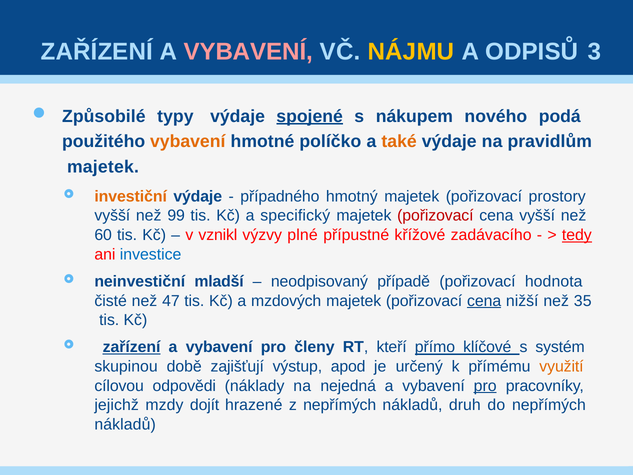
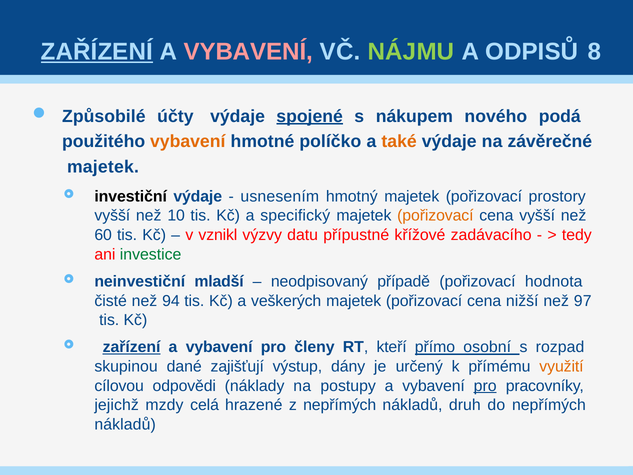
ZAŘÍZENÍ underline: none -> present (97, 52)
NÁJMU colour: yellow -> light green (411, 52)
3: 3 -> 8 (594, 52)
typy: typy -> účty (175, 116)
pravidlům: pravidlům -> závěrečné (550, 141)
investiční colour: orange -> black (131, 196)
případného: případného -> usnesením (280, 196)
99: 99 -> 10 (176, 216)
pořizovací colour: red -> orange (435, 216)
plné: plné -> datu (303, 235)
tedy underline: present -> none (577, 235)
investice colour: blue -> green (151, 254)
47: 47 -> 94 (171, 301)
mzdových: mzdových -> veškerých (286, 301)
cena underline: present -> none (484, 301)
35: 35 -> 97 (583, 301)
klíčové: klíčové -> osobní (487, 347)
systém: systém -> rozpad (560, 347)
době: době -> dané (184, 366)
apod: apod -> dány (348, 366)
nejedná: nejedná -> postupy (348, 386)
dojít: dojít -> celá (205, 405)
